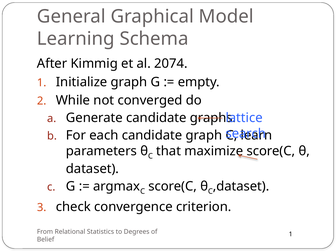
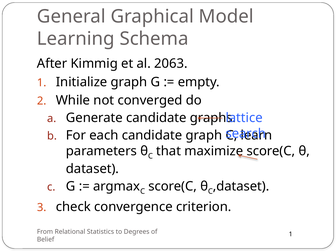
2074: 2074 -> 2063 (171, 64)
